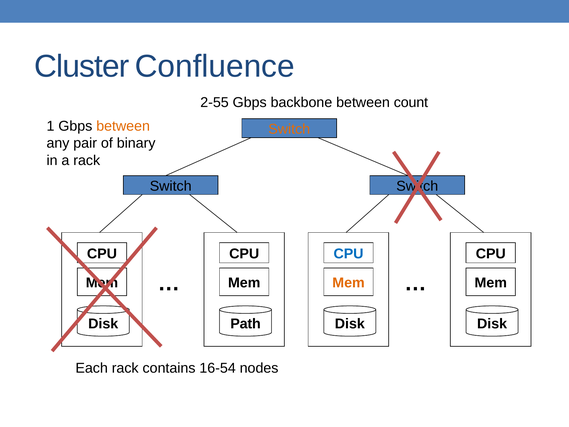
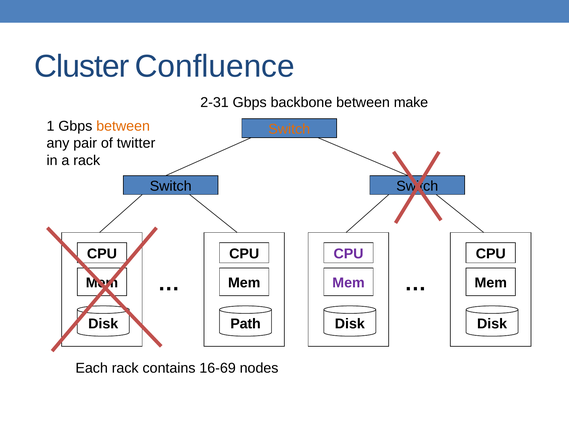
2-55: 2-55 -> 2-31 (215, 102)
count: count -> make (411, 102)
binary: binary -> twitter (136, 143)
CPU colour: blue -> purple (349, 254)
Mem colour: orange -> purple (349, 283)
16-54: 16-54 -> 16-69 (218, 368)
